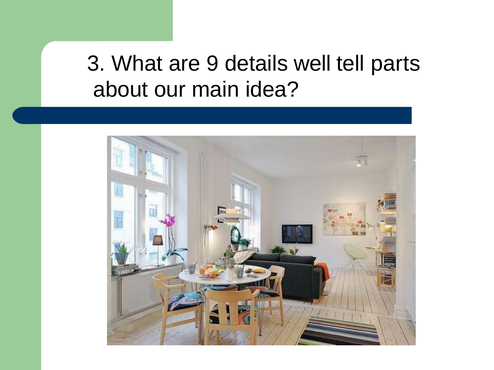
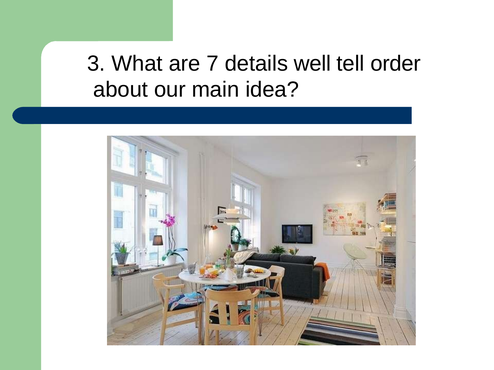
9: 9 -> 7 (213, 64)
parts: parts -> order (396, 64)
